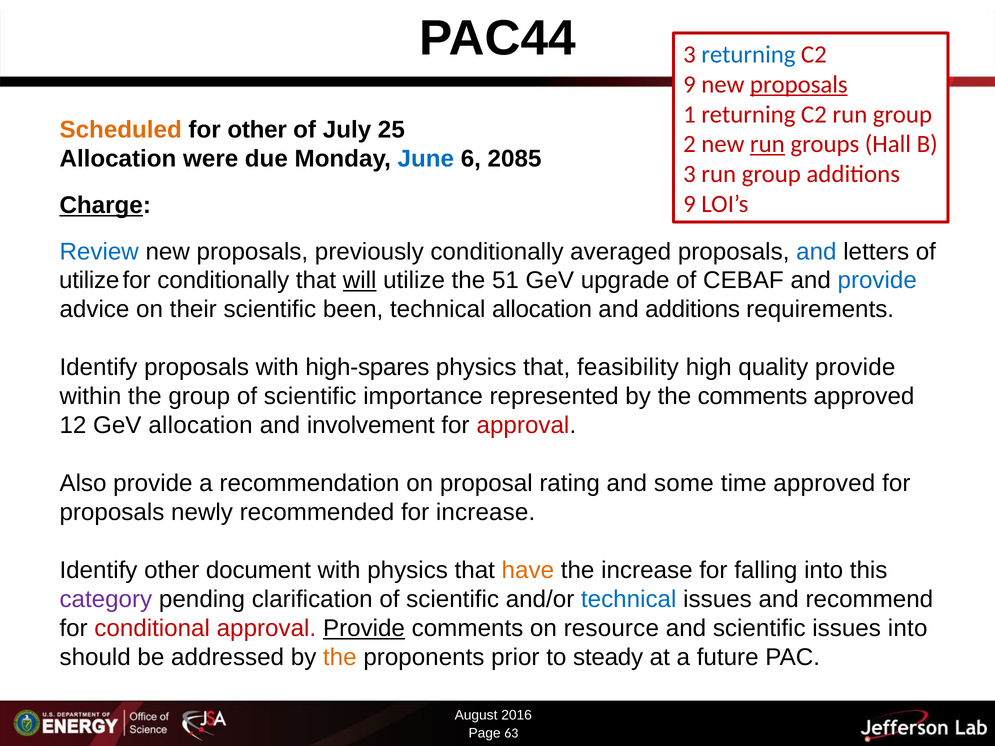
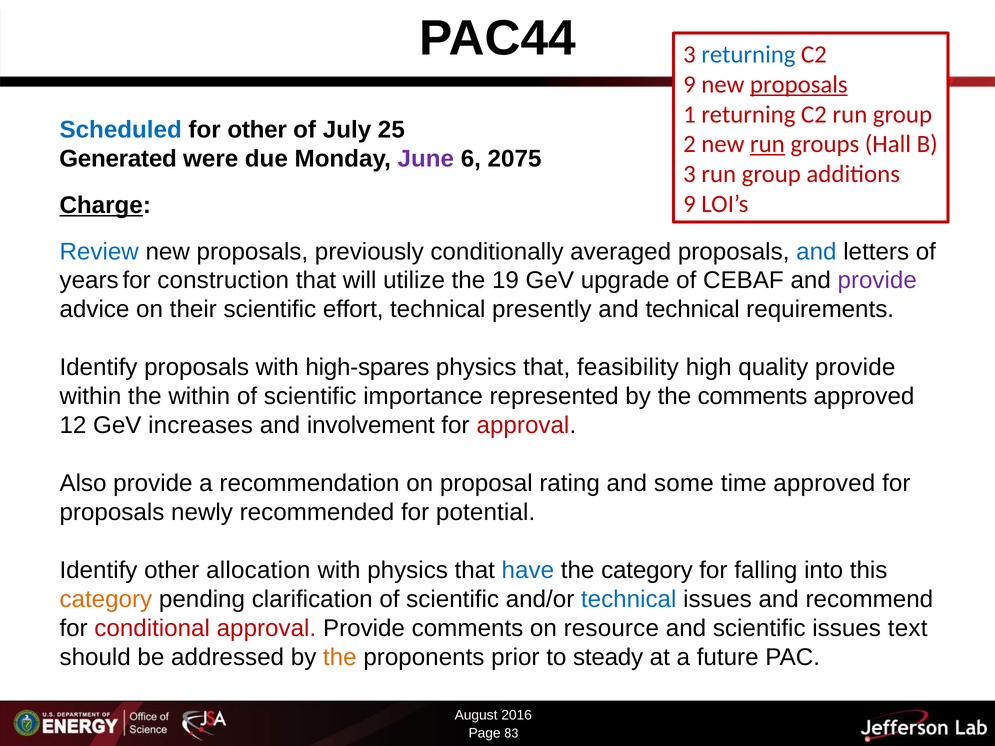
Scheduled colour: orange -> blue (121, 130)
Allocation: Allocation -> Generated (118, 159)
June colour: blue -> purple (426, 159)
2085: 2085 -> 2075 (515, 159)
utilize: utilize -> years (89, 281)
for conditionally: conditionally -> construction (223, 281)
will underline: present -> none (360, 281)
51: 51 -> 19 (505, 281)
provide colour: blue -> purple (877, 281)
been: been -> effort (353, 310)
technical allocation: allocation -> presently (542, 310)
and additions: additions -> technical (693, 310)
the group: group -> within (199, 397)
GeV allocation: allocation -> increases (201, 426)
for increase: increase -> potential (486, 513)
document: document -> allocation (258, 570)
have colour: orange -> blue (528, 570)
the increase: increase -> category (647, 570)
category colour: purple -> orange (106, 599)
Provide underline: present -> none (364, 628)
issues into: into -> text (908, 628)
63: 63 -> 83 (511, 733)
